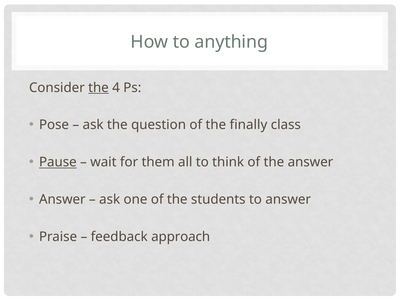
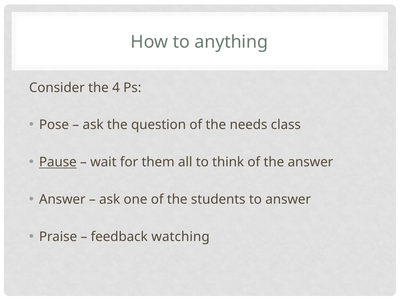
the underline: present -> none (98, 88)
finally: finally -> needs (249, 125)
approach: approach -> watching (181, 237)
